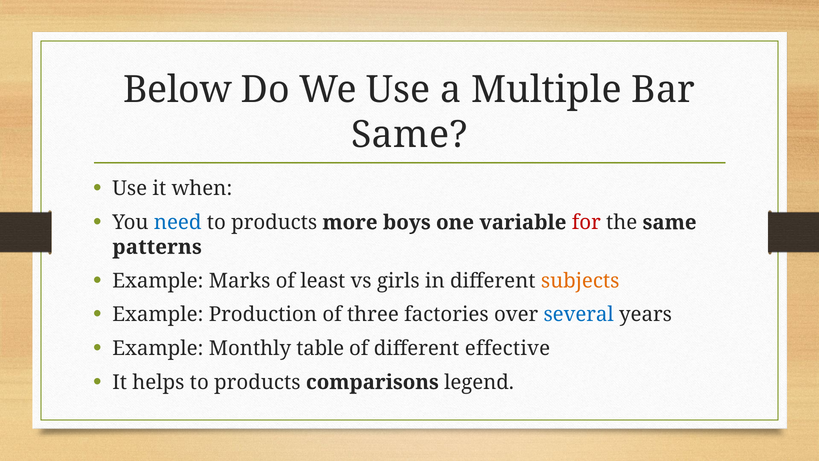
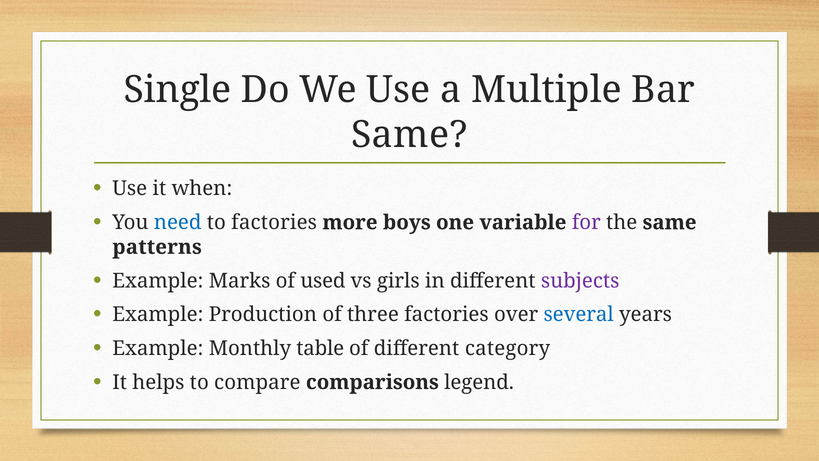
Below: Below -> Single (177, 90)
products: products -> factories (274, 222)
for colour: red -> purple (586, 222)
least: least -> used (323, 281)
subjects colour: orange -> purple (580, 281)
effective: effective -> category (508, 348)
helps to products: products -> compare (257, 382)
